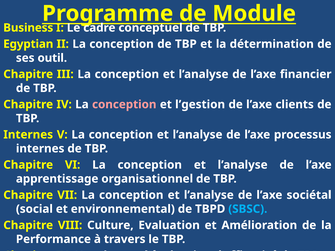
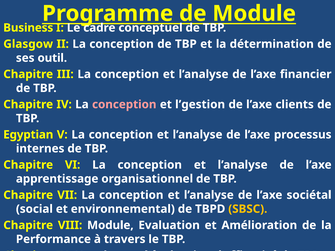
Egyptian: Egyptian -> Glasgow (28, 44)
Internes: Internes -> Egyptian (28, 135)
SBSC colour: light blue -> yellow (248, 209)
VIII Culture: Culture -> Module (110, 225)
